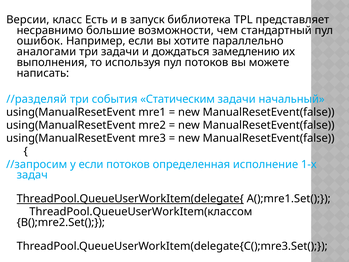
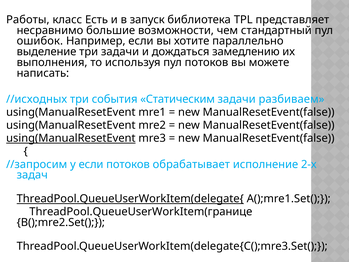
Версии: Версии -> Работы (28, 20)
аналогами: аналогами -> выделение (46, 52)
//разделяй: //разделяй -> //исходных (37, 99)
начальный: начальный -> разбиваем (291, 99)
using(ManualResetEvent underline: none -> present (71, 138)
определенная: определенная -> обрабатывает (191, 164)
1-х: 1-х -> 2-х (309, 164)
ThreadPool.QueueUserWorkItem(классом: ThreadPool.QueueUserWorkItem(классом -> ThreadPool.QueueUserWorkItem(границе (141, 212)
